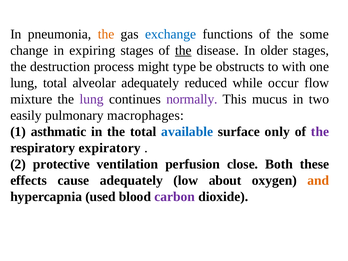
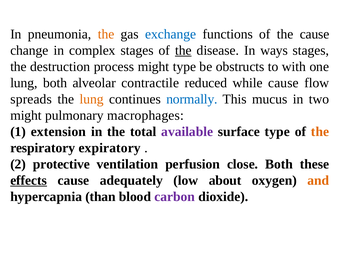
the some: some -> cause (315, 34)
expiring: expiring -> complex (92, 50)
older: older -> ways (274, 50)
lung total: total -> both (55, 83)
alveolar adequately: adequately -> contractile (150, 83)
while occur: occur -> cause (283, 83)
mixture: mixture -> spreads (31, 99)
lung colour: purple -> orange (92, 99)
normally colour: purple -> blue (192, 99)
easily: easily -> might (26, 115)
asthmatic: asthmatic -> extension (58, 132)
available colour: blue -> purple (187, 132)
surface only: only -> type (277, 132)
the colour: purple -> orange (320, 132)
effects underline: none -> present (29, 180)
used: used -> than (100, 197)
